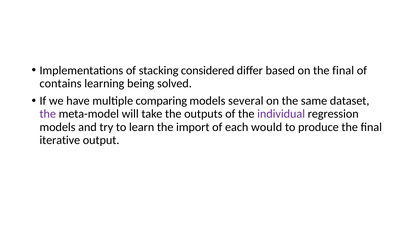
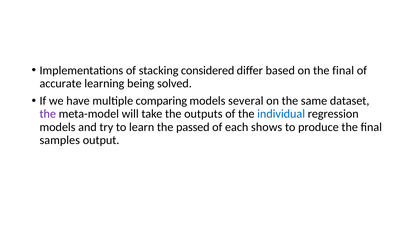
contains: contains -> accurate (61, 83)
individual colour: purple -> blue (281, 114)
import: import -> passed (193, 127)
would: would -> shows (267, 127)
iterative: iterative -> samples (60, 140)
